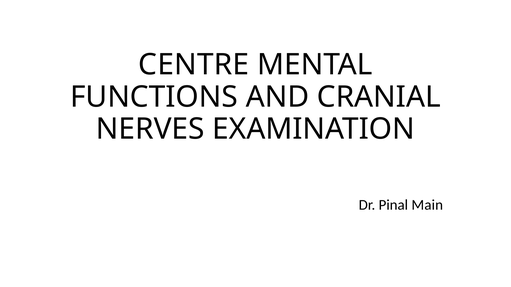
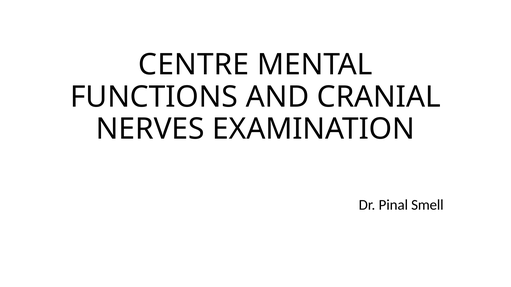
Main: Main -> Smell (427, 205)
